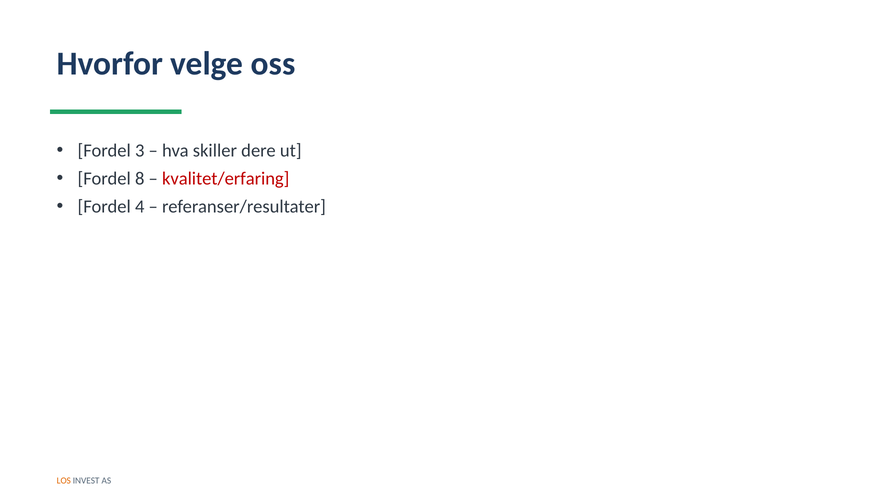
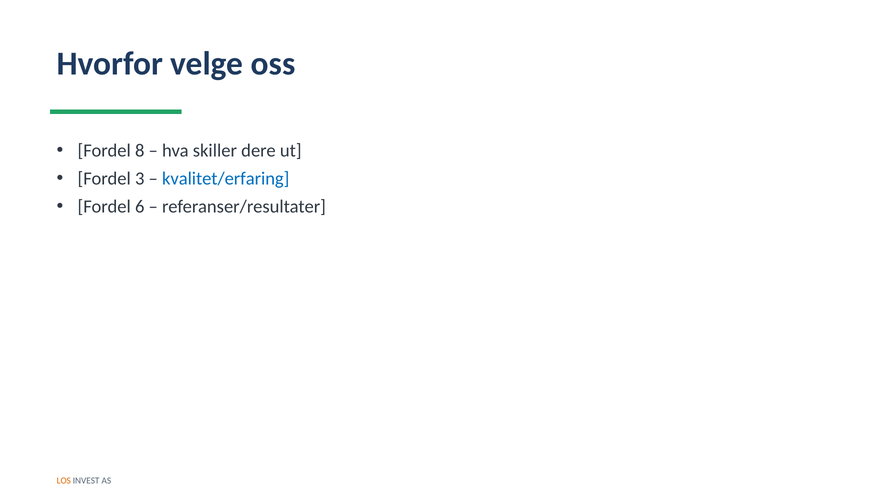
3: 3 -> 8 (140, 151)
8: 8 -> 3 (140, 179)
kvalitet/erfaring colour: red -> blue (226, 179)
4: 4 -> 6 (140, 207)
